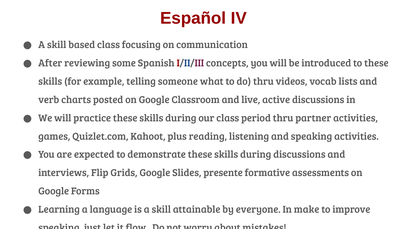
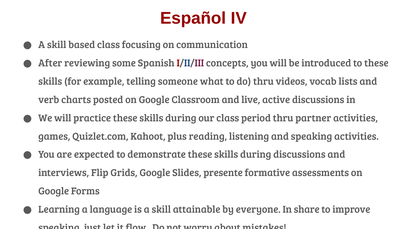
make: make -> share (307, 210)
